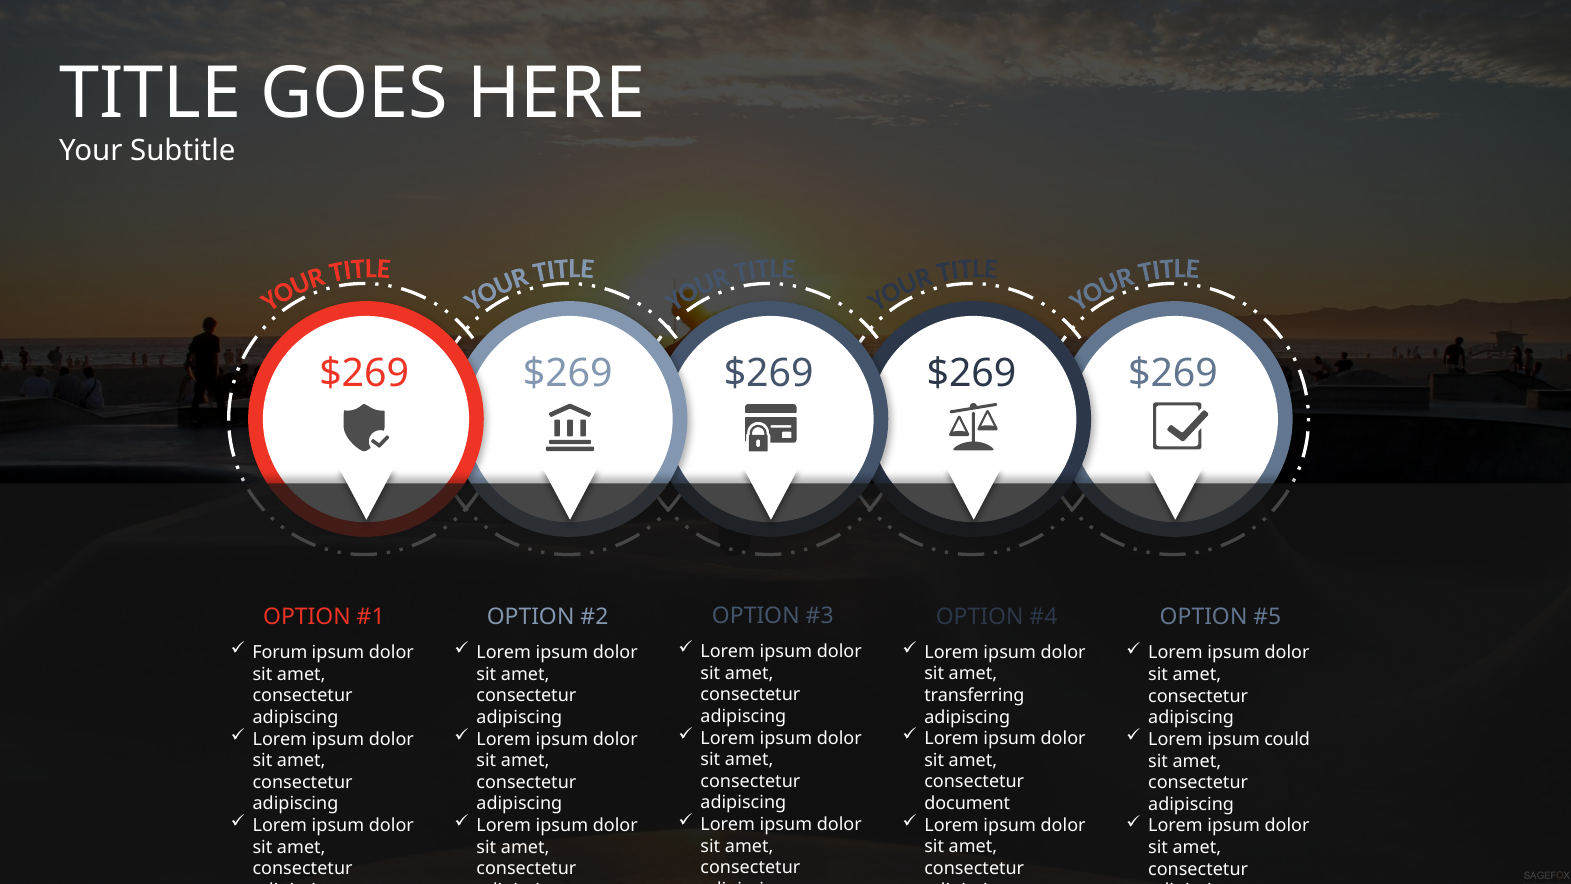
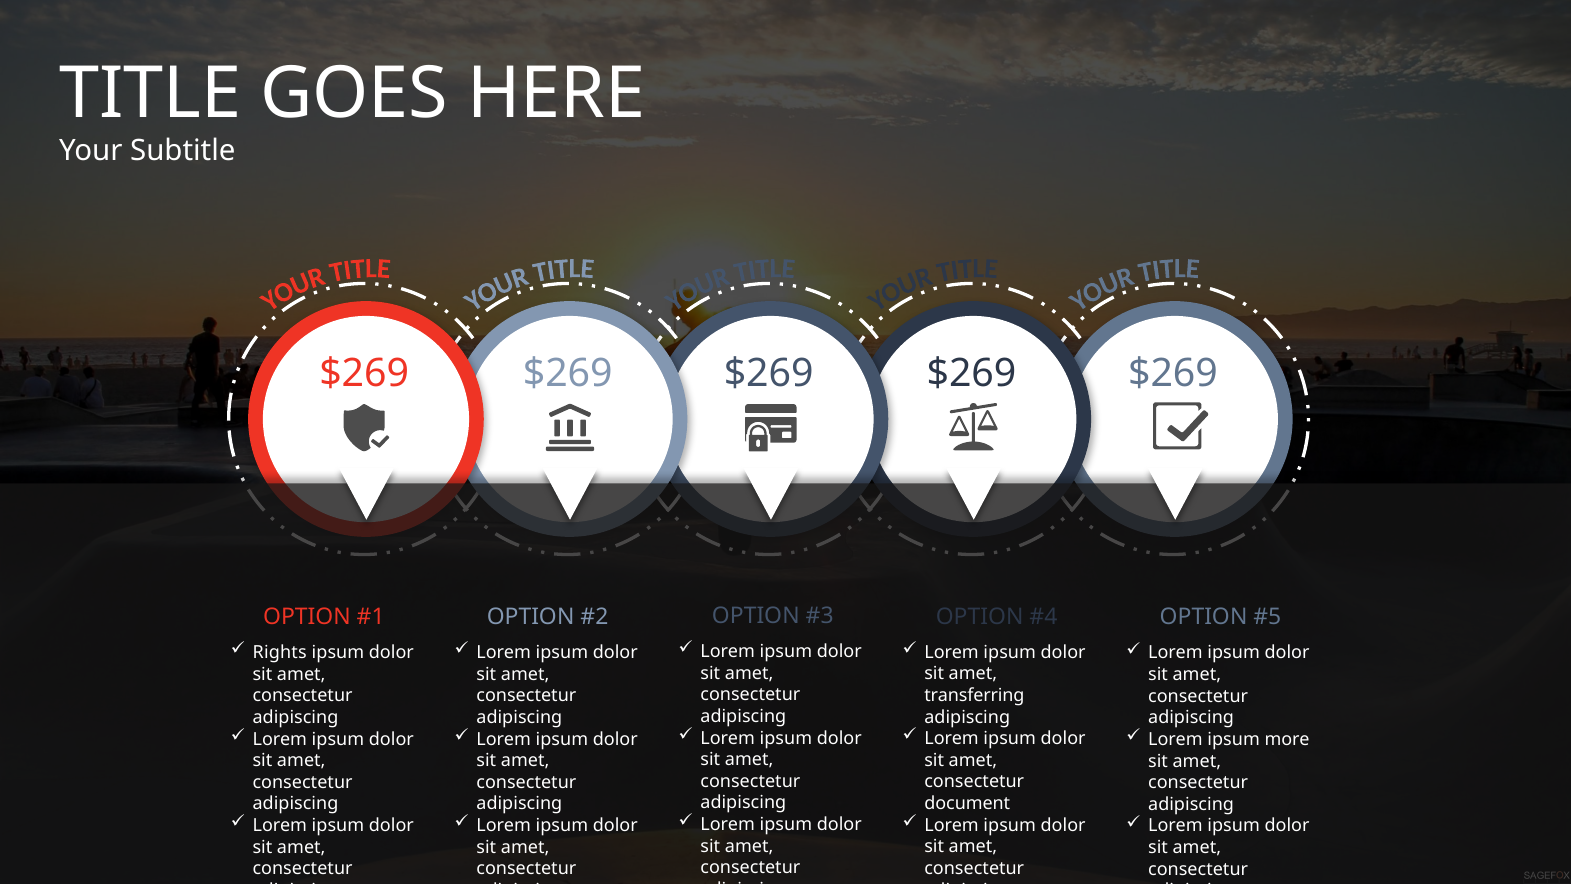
Forum: Forum -> Rights (280, 652)
could: could -> more (1287, 739)
